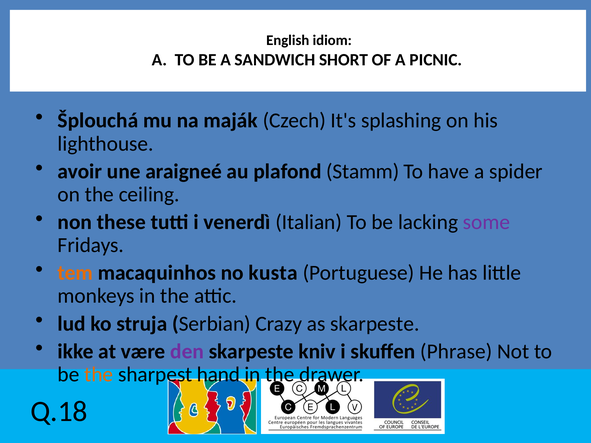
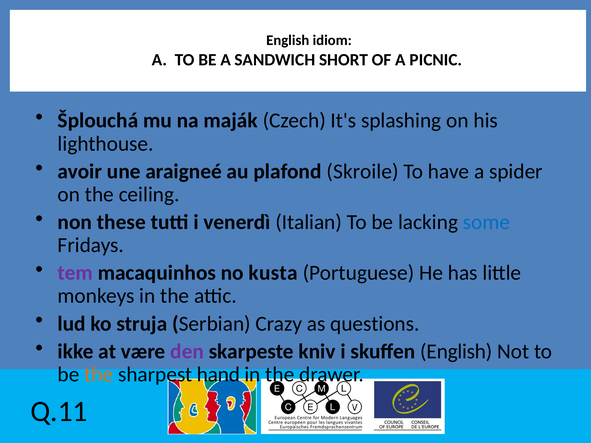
Stamm: Stamm -> Skroile (363, 171)
some colour: purple -> blue (487, 222)
tem colour: orange -> purple (75, 273)
as skarpeste: skarpeste -> questions (375, 324)
skuffen Phrase: Phrase -> English (456, 352)
Q.18: Q.18 -> Q.11 (59, 412)
